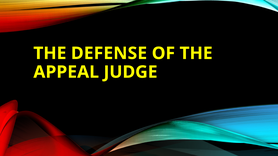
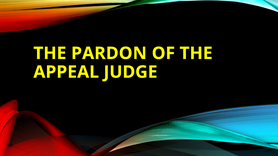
DEFENSE: DEFENSE -> PARDON (109, 53)
